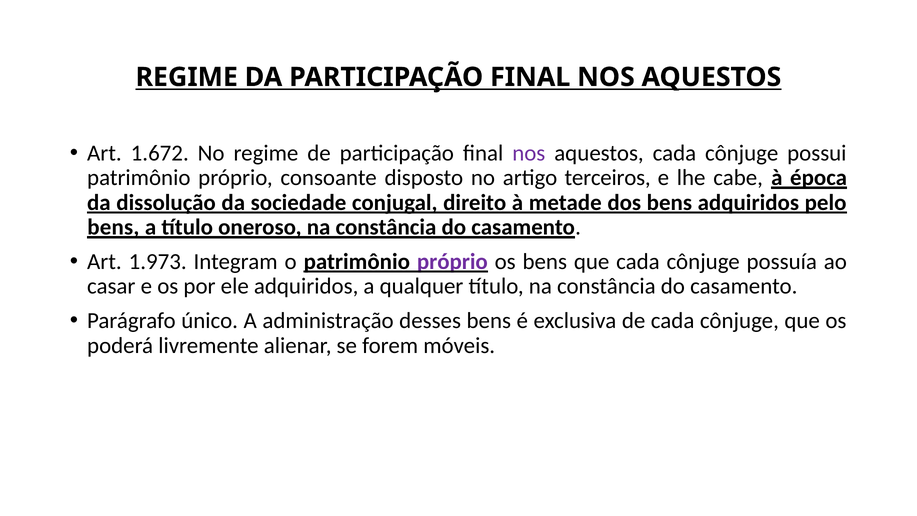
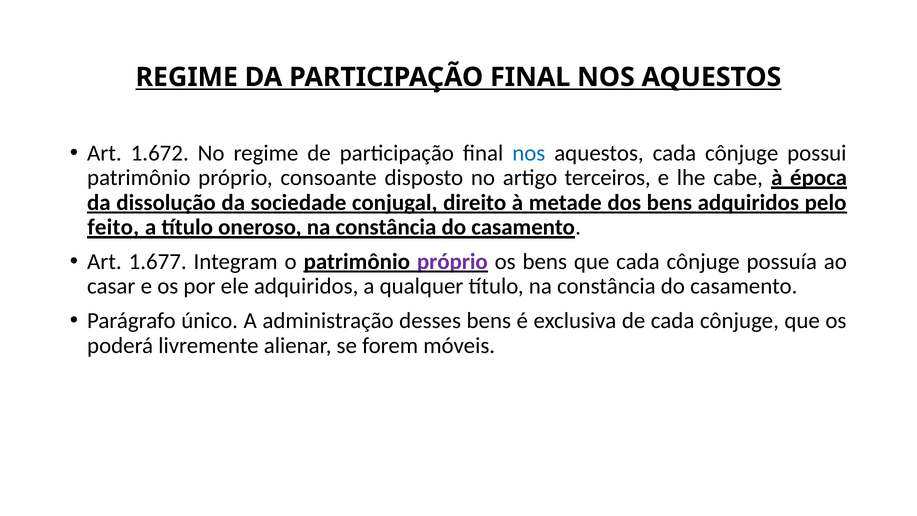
nos colour: purple -> blue (529, 153)
bens: bens -> feito (113, 227)
1.973: 1.973 -> 1.677 (158, 262)
